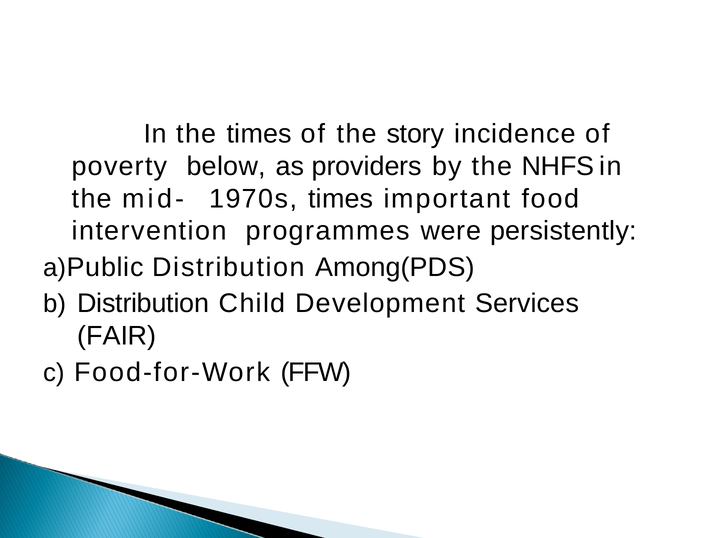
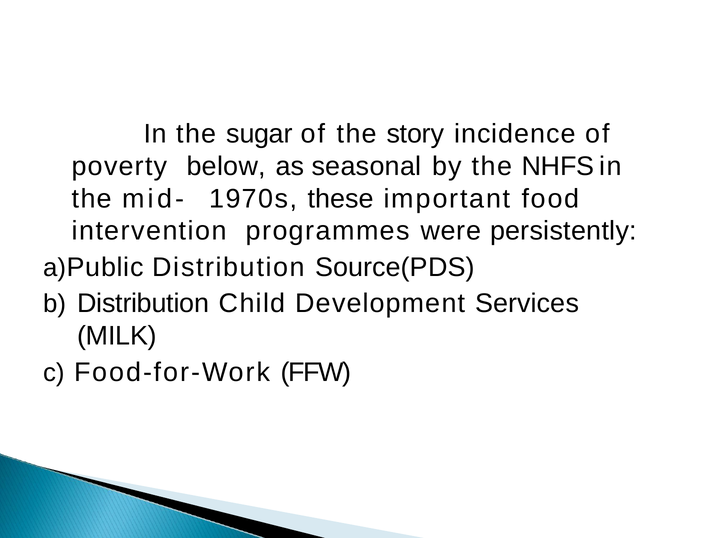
the times: times -> sugar (260, 134)
providers: providers -> seasonal (367, 166)
1970s times: times -> these (341, 199)
Among(PDS: Among(PDS -> Source(PDS (395, 267)
FAIR: FAIR -> MILK (117, 336)
